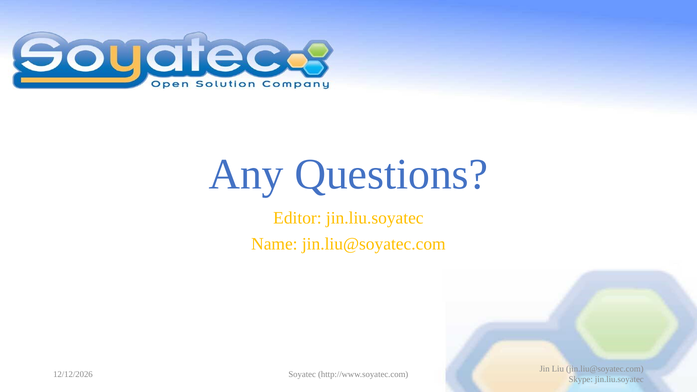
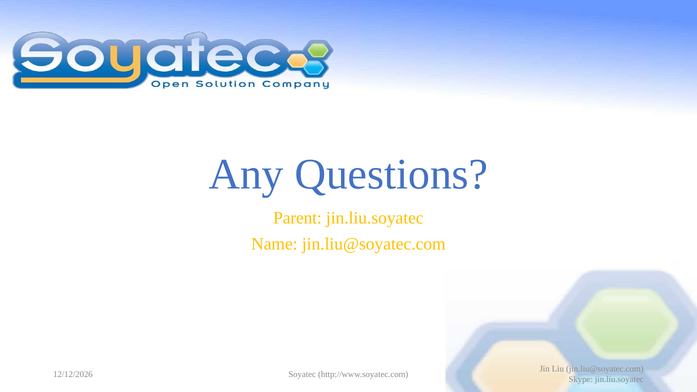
Editor: Editor -> Parent (298, 218)
